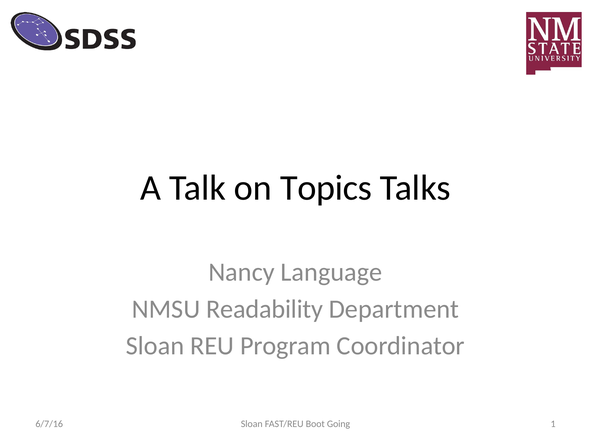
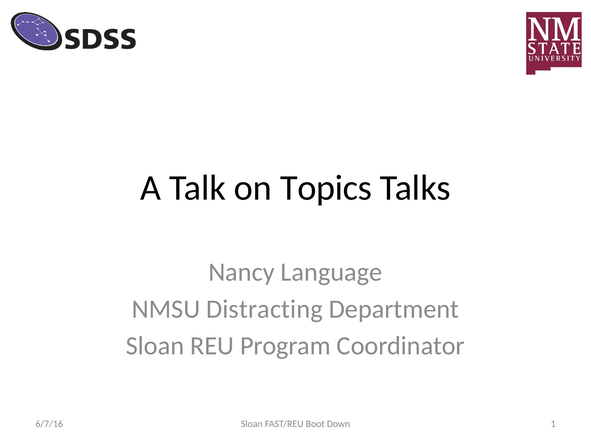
Readability: Readability -> Distracting (264, 309)
Going: Going -> Down (339, 423)
